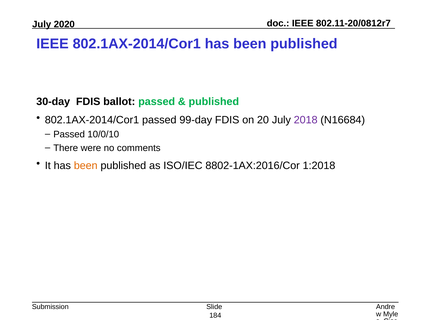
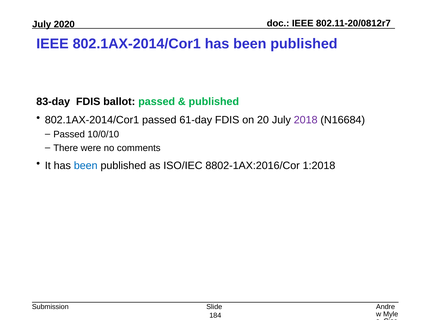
30-day: 30-day -> 83-day (53, 102)
99-day: 99-day -> 61-day (196, 120)
been colour: orange -> blue (86, 166)
